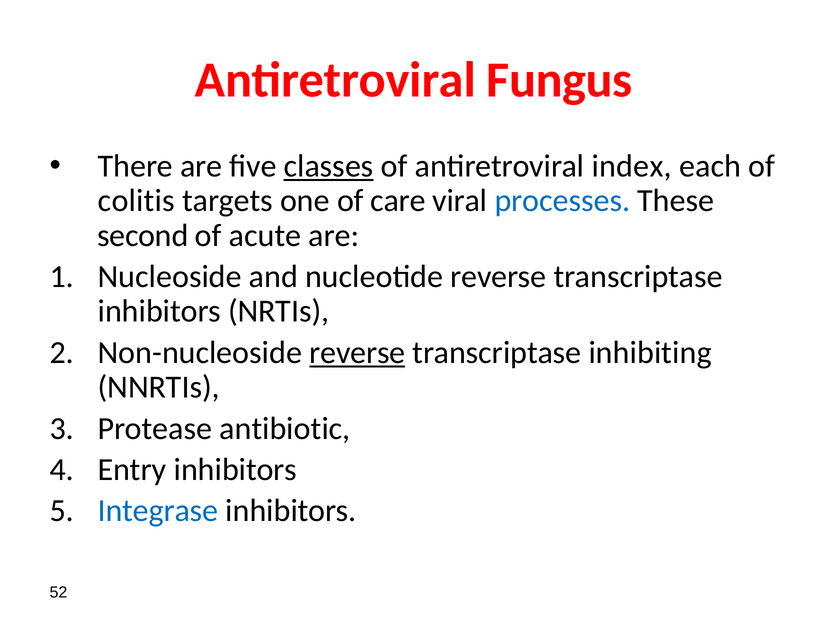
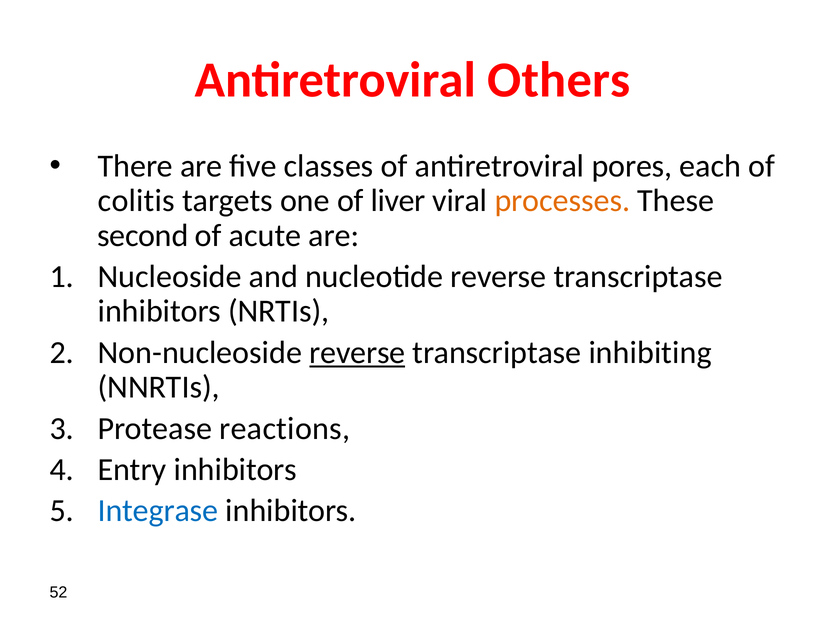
Fungus: Fungus -> Others (559, 80)
classes underline: present -> none (329, 166)
index: index -> pores (632, 166)
care: care -> liver (398, 201)
processes colour: blue -> orange (562, 201)
antibiotic: antibiotic -> reactions (285, 428)
